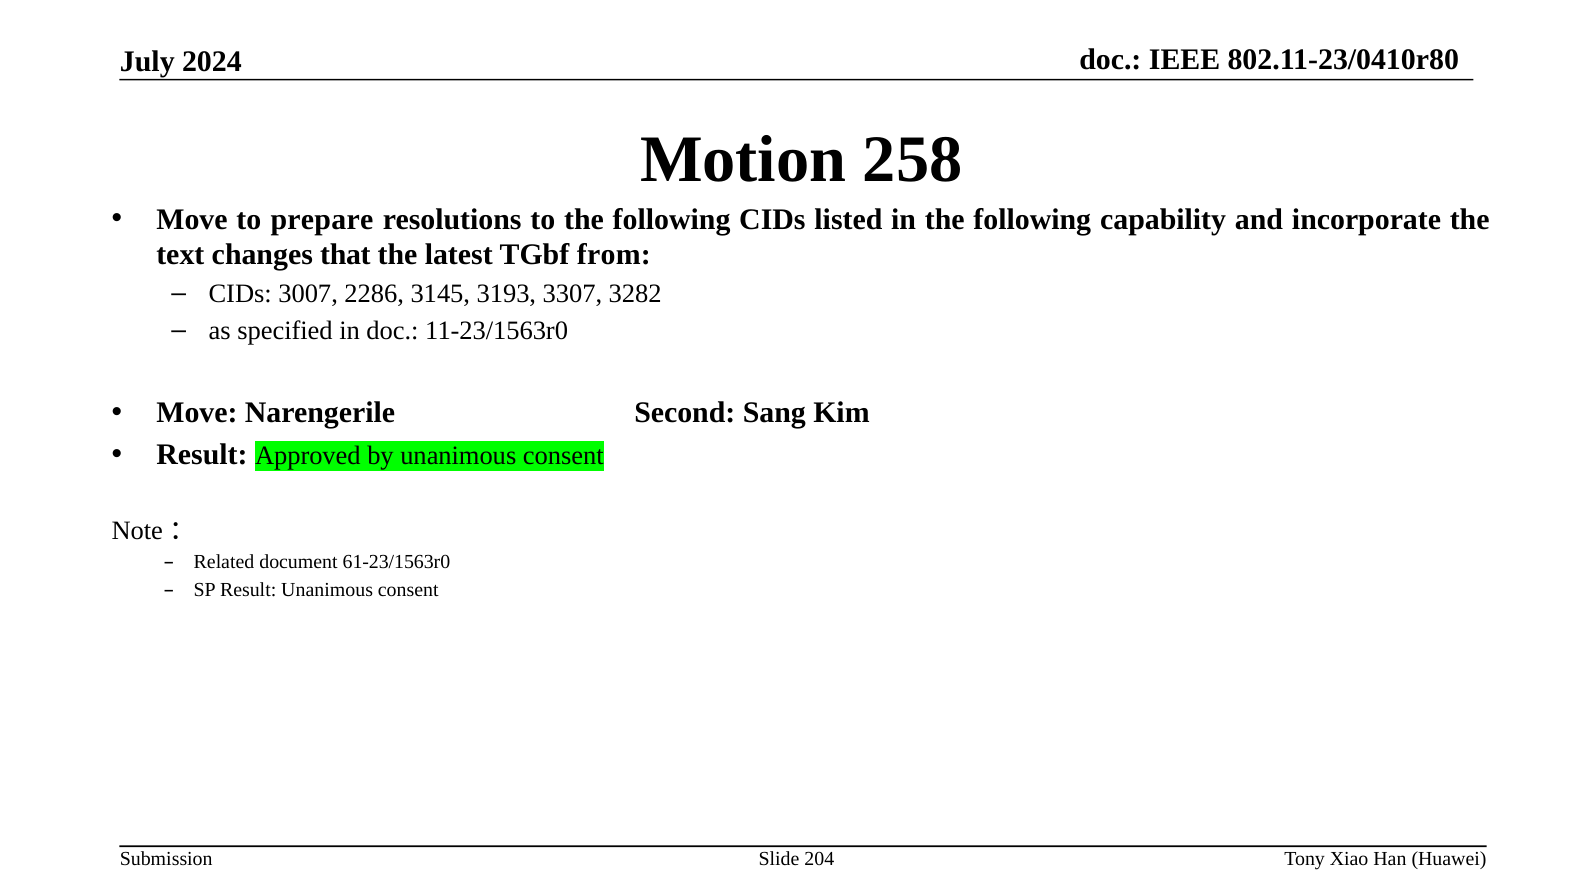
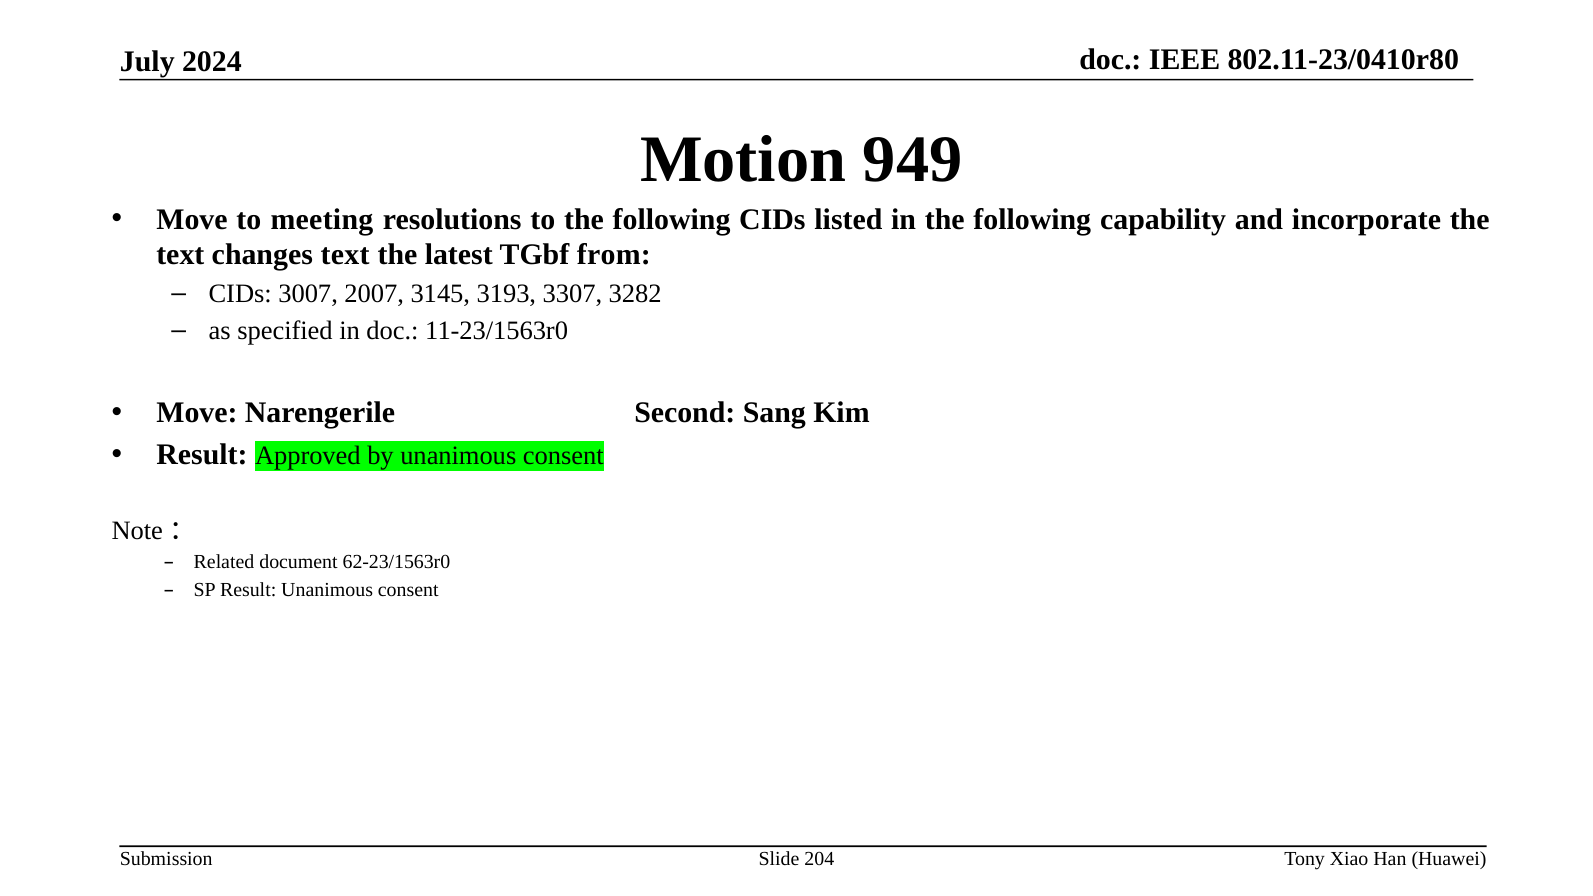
258: 258 -> 949 (913, 160)
prepare: prepare -> meeting (322, 219)
changes that: that -> text (345, 255)
2286: 2286 -> 2007 (374, 294)
61-23/1563r0: 61-23/1563r0 -> 62-23/1563r0 (396, 562)
